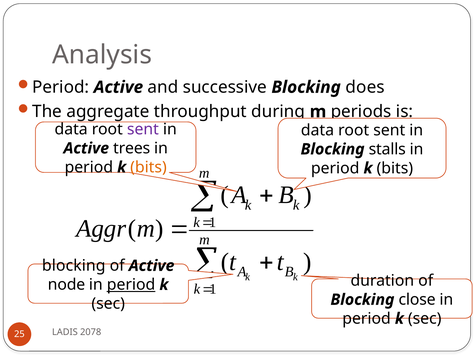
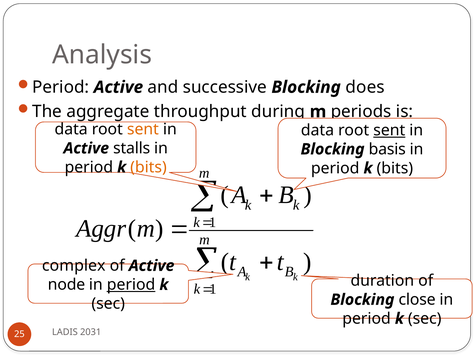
sent colour: purple -> orange (143, 129)
sent underline: none -> present (389, 130)
trees: trees -> stalls (132, 148)
stalls: stalls -> basis (387, 149)
blocking: blocking -> complex (74, 265)
2078: 2078 -> 2031 (91, 332)
